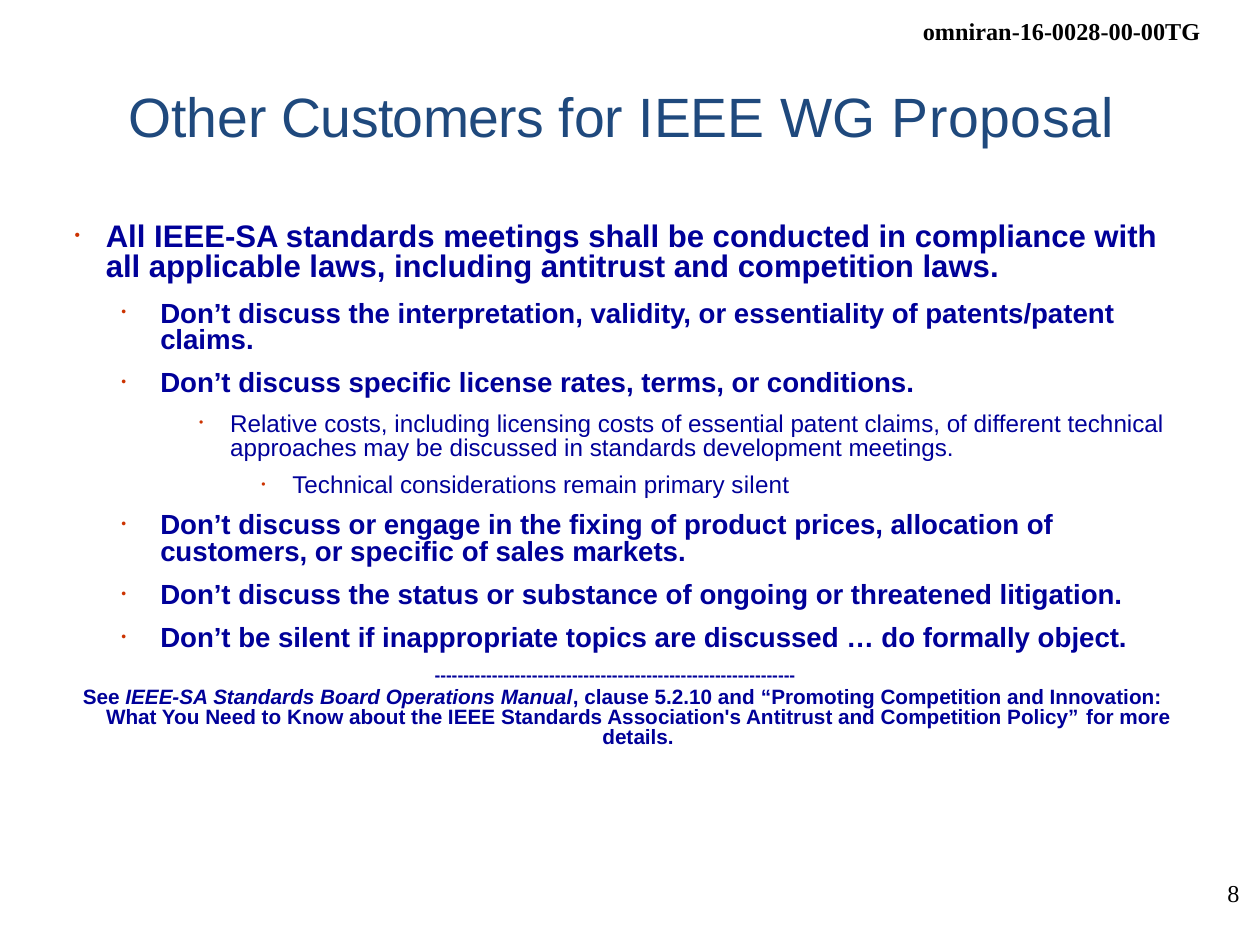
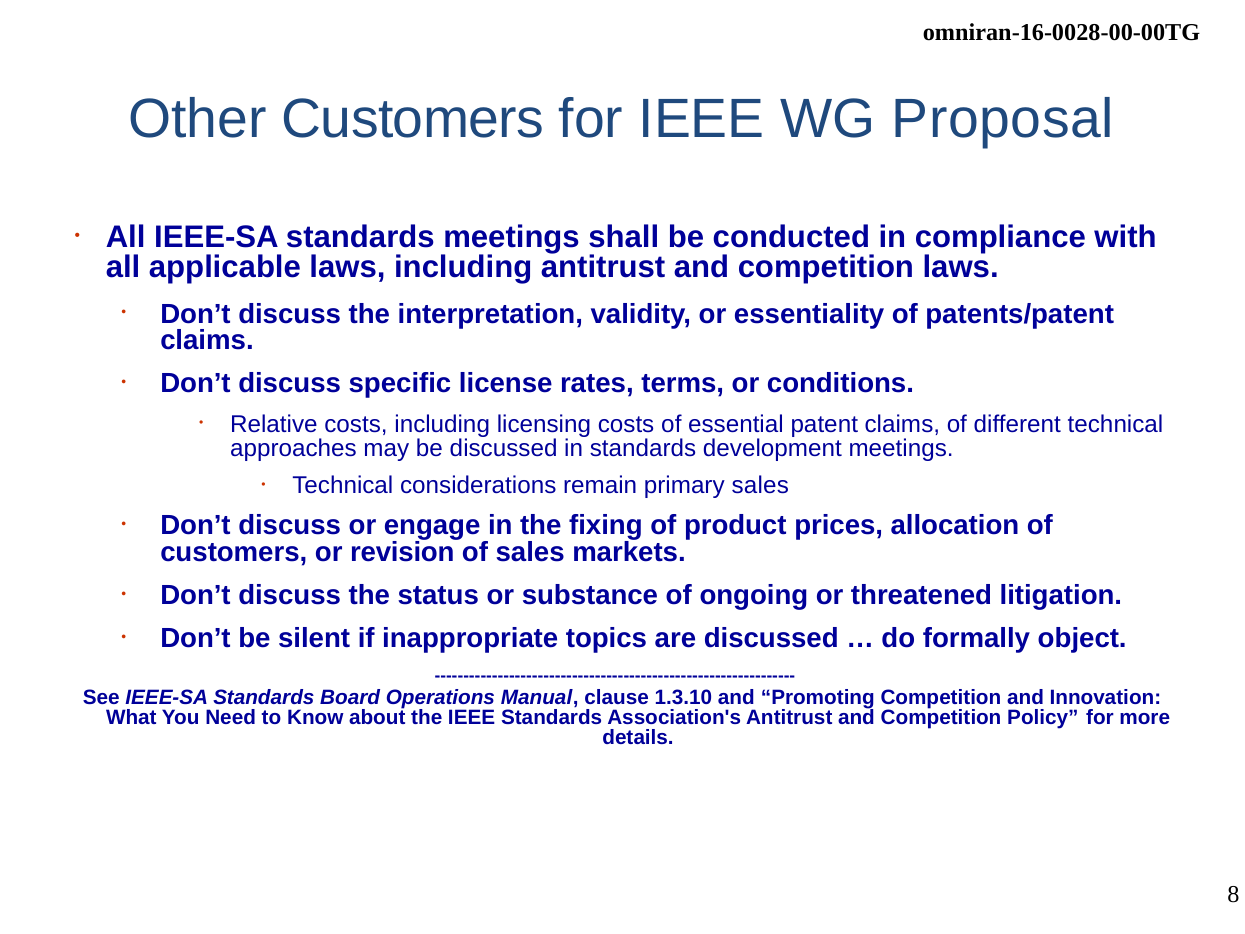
primary silent: silent -> sales (760, 486)
or specific: specific -> revision (402, 552)
5.2.10: 5.2.10 -> 1.3.10 (683, 697)
